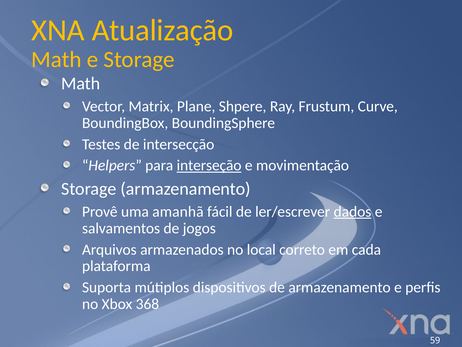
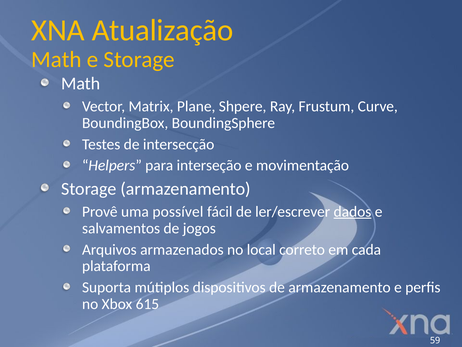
interseção underline: present -> none (209, 165)
amanhã: amanhã -> possível (178, 211)
368: 368 -> 615 (147, 304)
